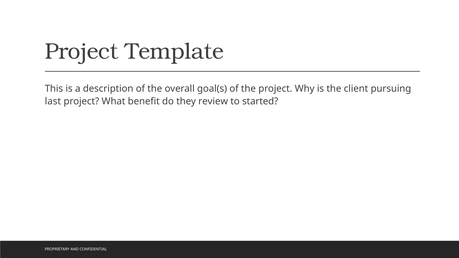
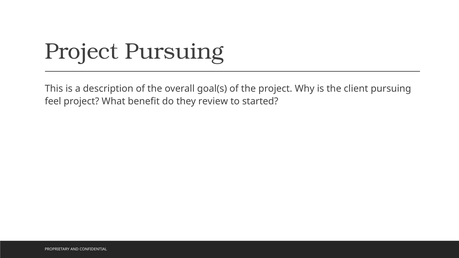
Project Template: Template -> Pursuing (174, 51)
last: last -> feel (53, 101)
